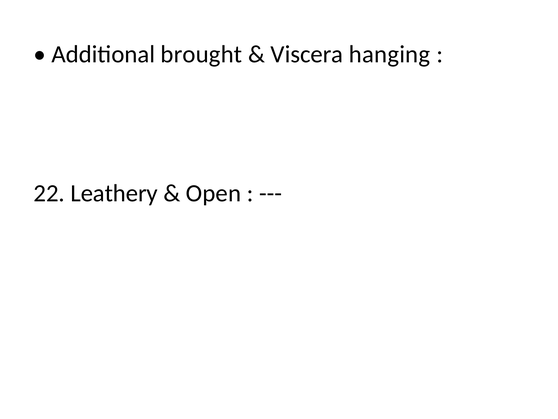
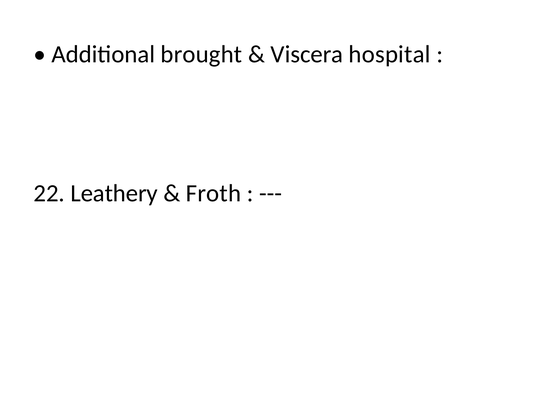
hanging: hanging -> hospital (390, 54)
Open: Open -> Froth (213, 193)
